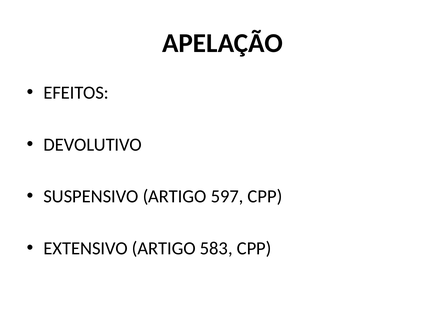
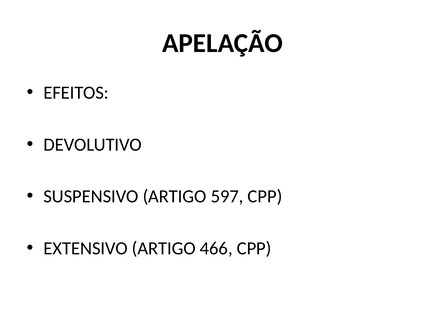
583: 583 -> 466 (216, 248)
